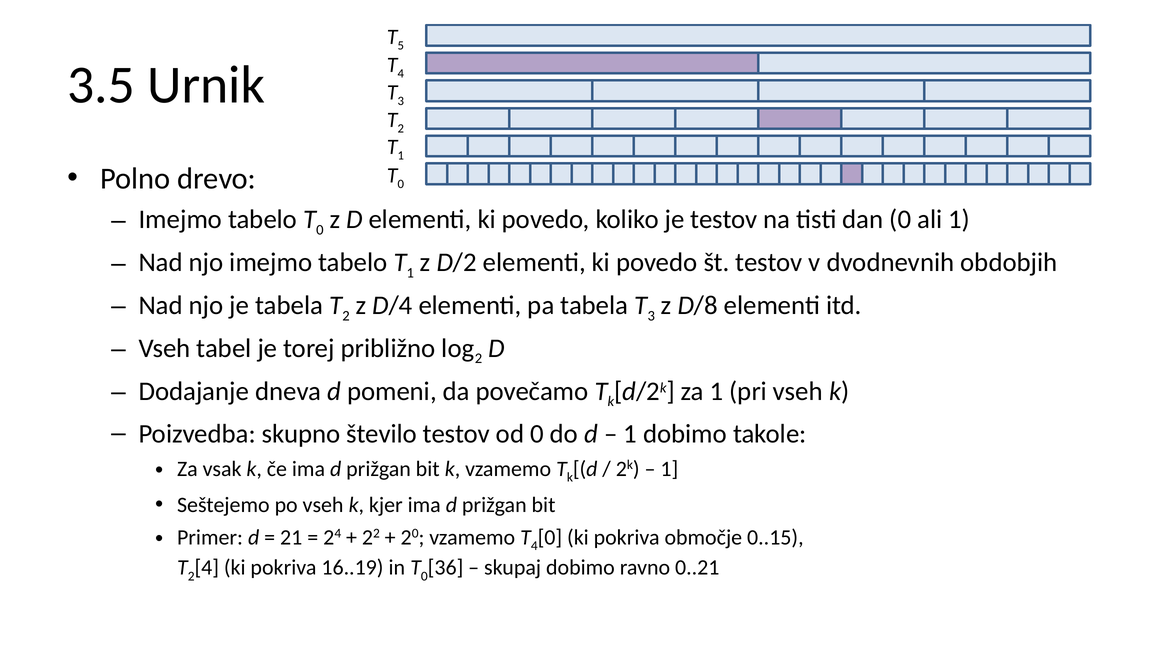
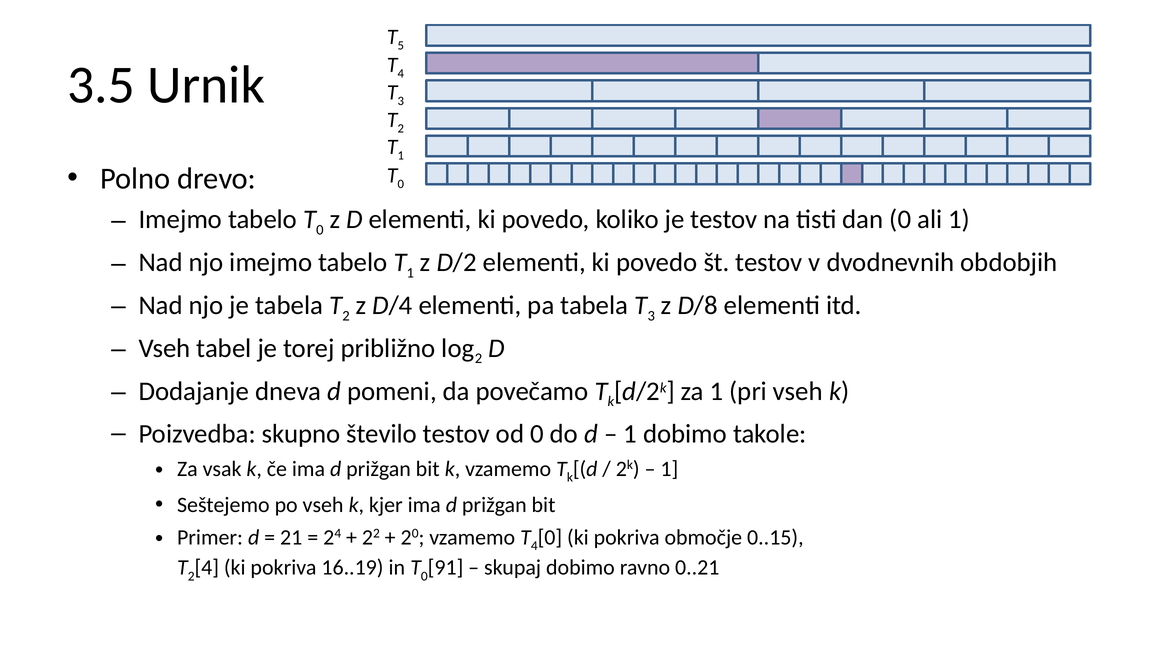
36: 36 -> 91 (446, 567)
